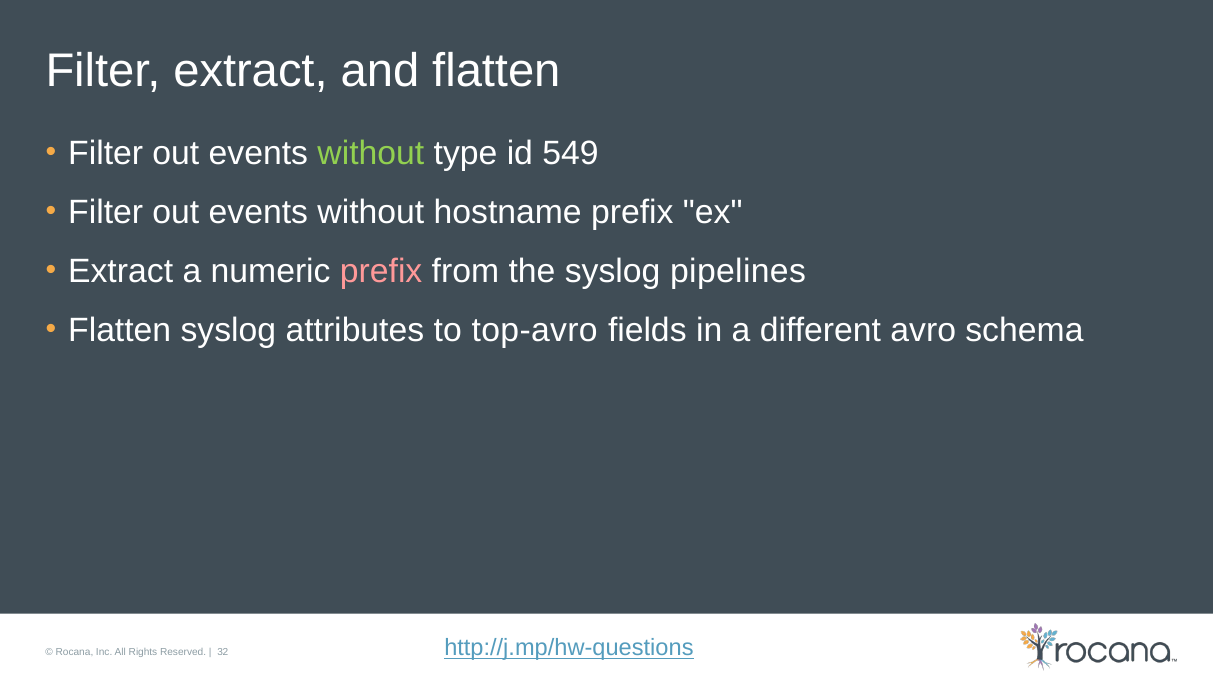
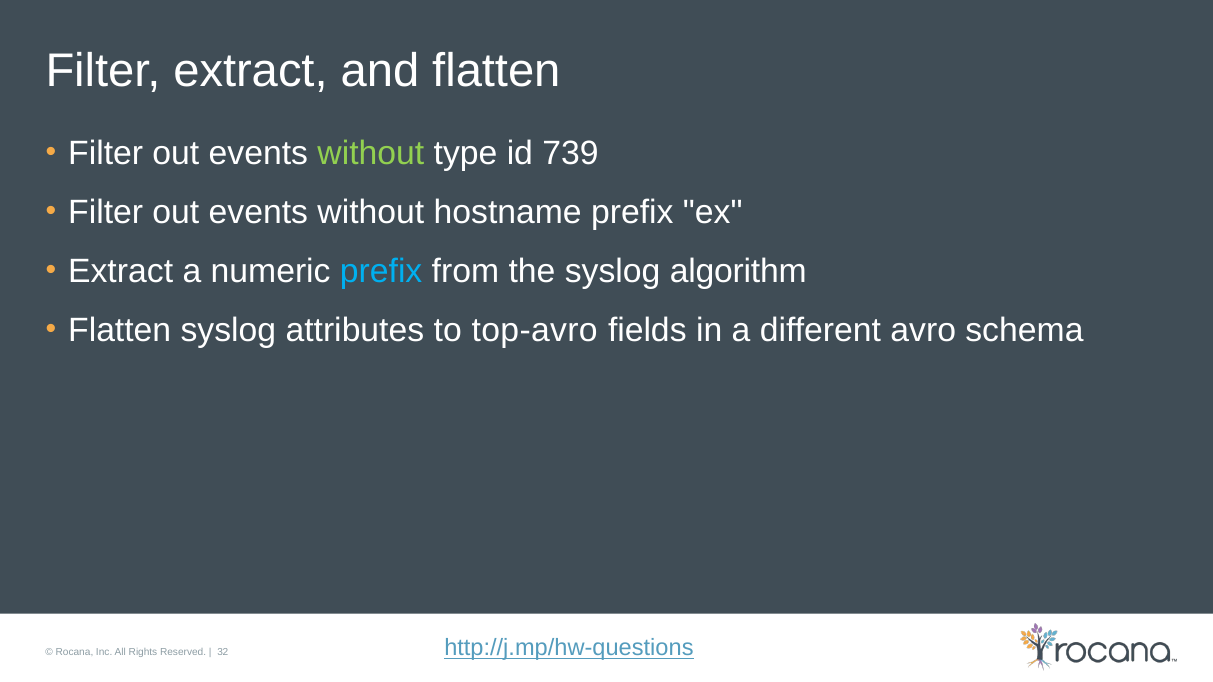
549: 549 -> 739 (570, 153)
prefix colour: pink -> light blue (381, 272)
pipelines: pipelines -> algorithm (738, 272)
